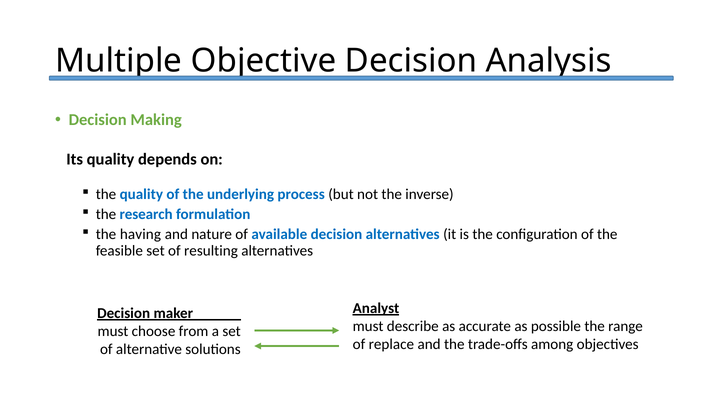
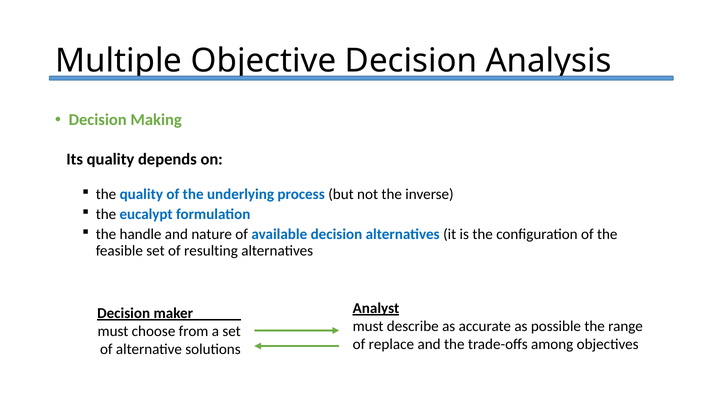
research: research -> eucalypt (146, 214)
having: having -> handle (141, 234)
